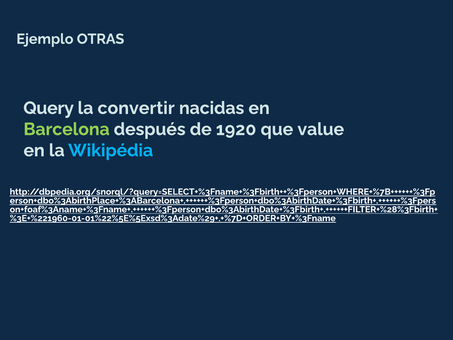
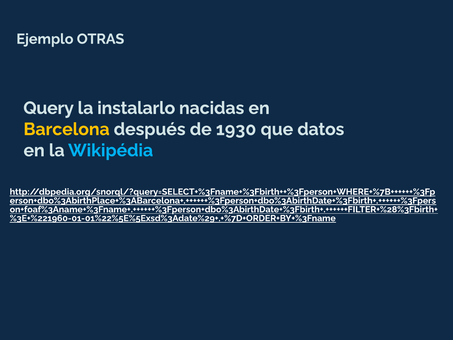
convertir: convertir -> instalarlo (136, 108)
Barcelona colour: light green -> yellow (67, 129)
1920: 1920 -> 1930 (236, 129)
value: value -> datos (321, 129)
